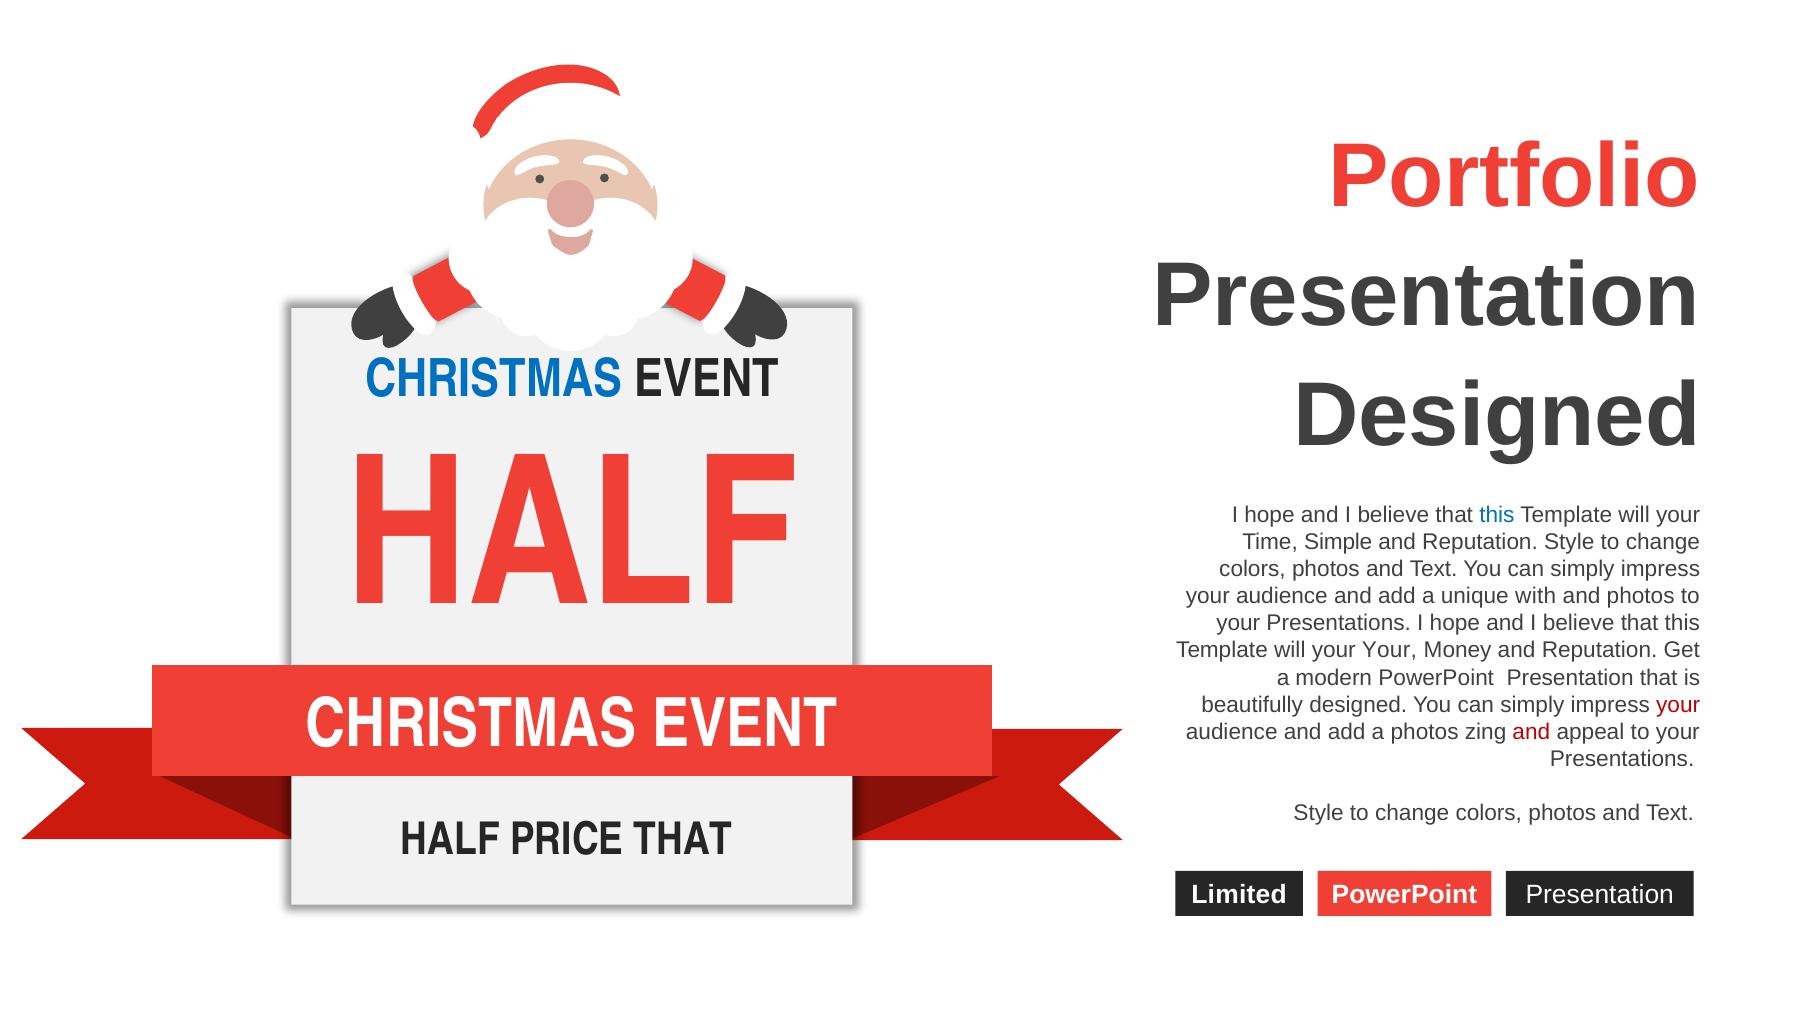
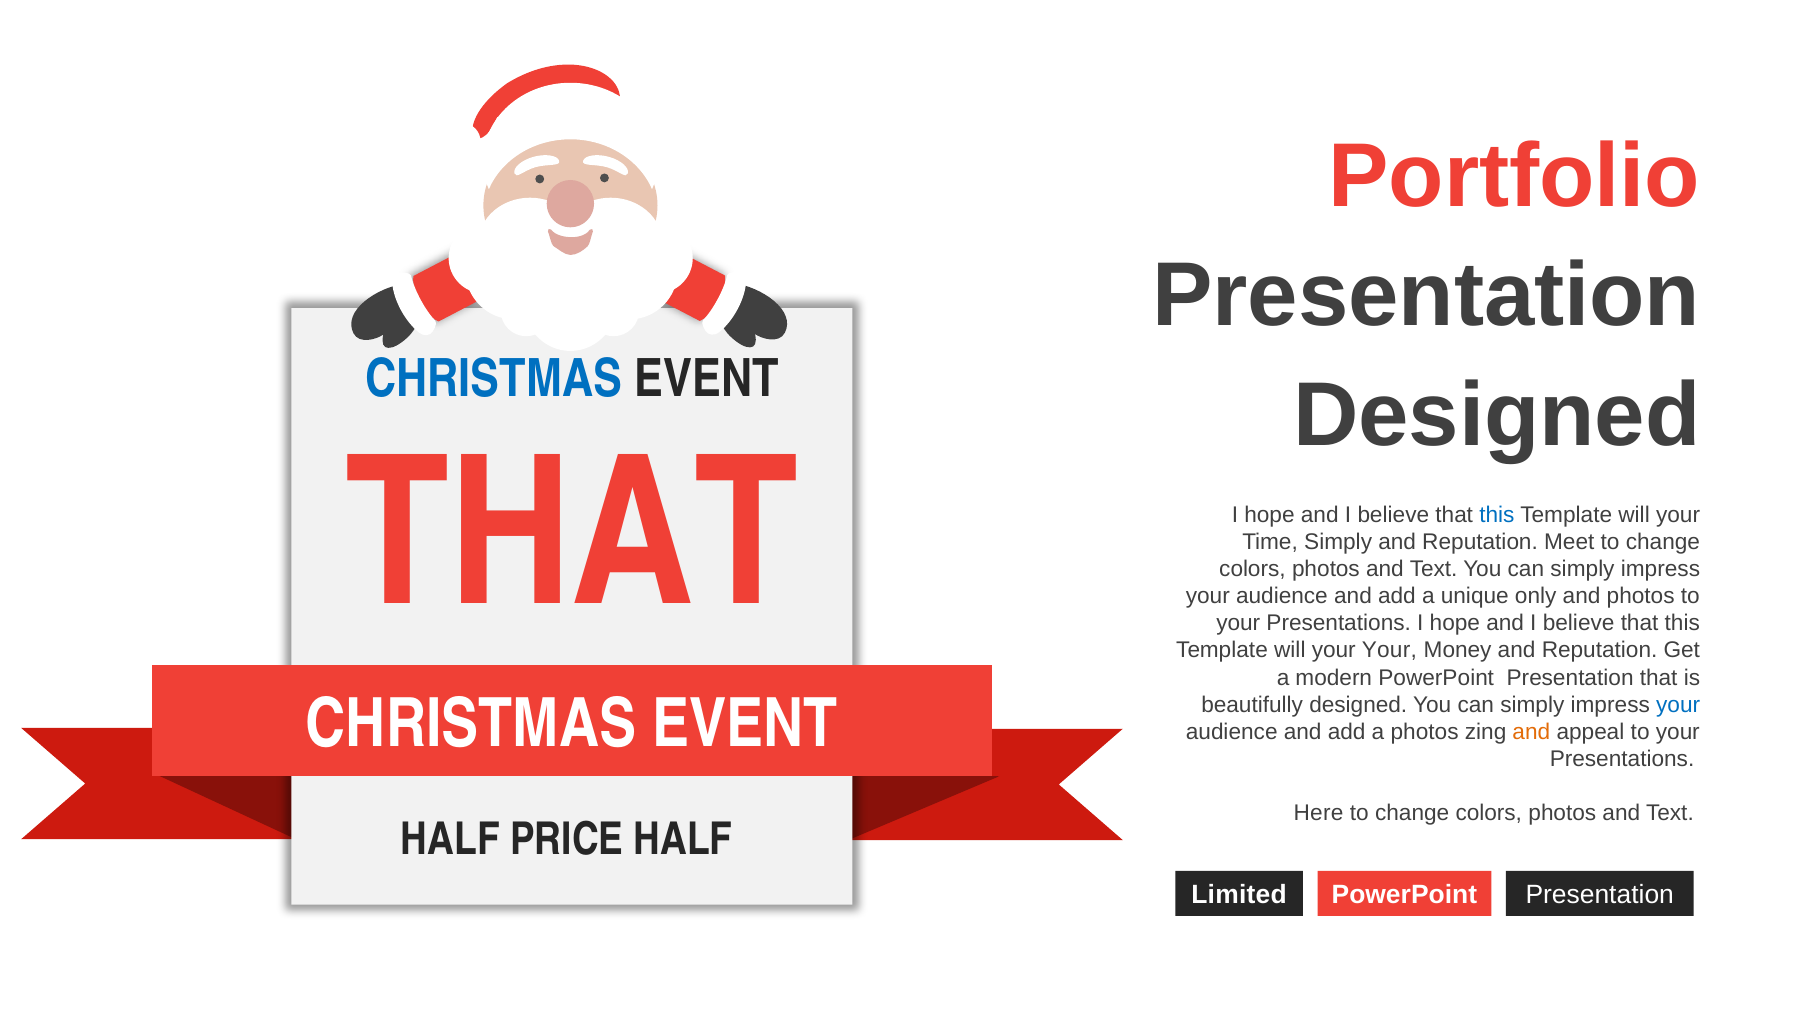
HALF: HALF -> THAT (572, 535)
Time Simple: Simple -> Simply (1338, 542)
Reputation Style: Style -> Meet (1569, 542)
with: with -> only (1536, 596)
your colour: red -> blue (1678, 705)
and colour: red -> orange (1531, 732)
Style: Style -> Here (1318, 814)
PRICE THAT: THAT -> HALF (683, 840)
